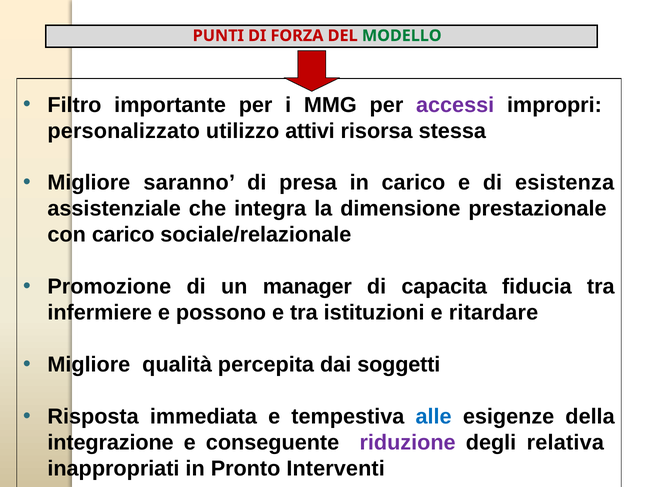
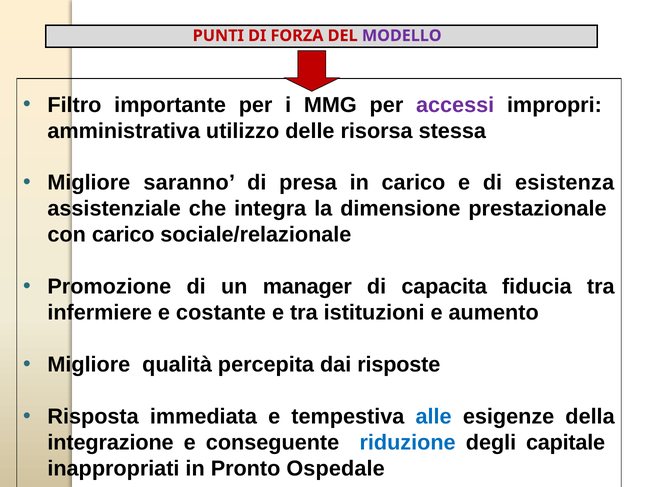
MODELLO colour: green -> purple (402, 36)
personalizzato: personalizzato -> amministrativa (124, 131)
attivi: attivi -> delle (310, 131)
possono: possono -> costante (221, 313)
ritardare: ritardare -> aumento (494, 313)
soggetti: soggetti -> risposte (399, 364)
riduzione colour: purple -> blue (408, 442)
relativa: relativa -> capitale (566, 442)
Interventi: Interventi -> Ospedale (336, 468)
